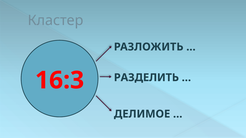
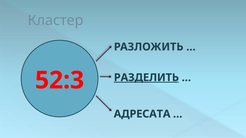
РАЗДЕЛИТЬ underline: none -> present (146, 78)
16:3: 16:3 -> 52:3 (60, 81)
ДЕЛИМОЕ: ДЕЛИМОЕ -> АДРЕСАТА (142, 114)
